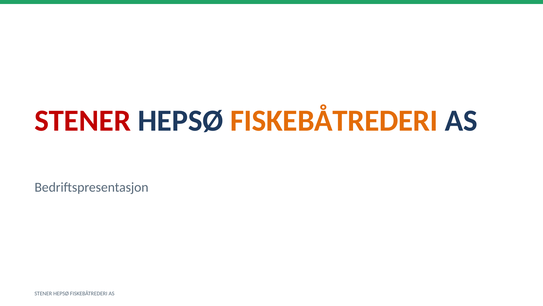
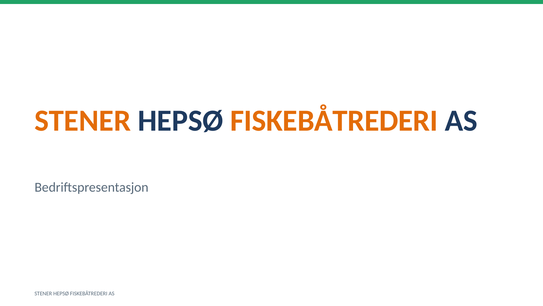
STENER colour: red -> orange (83, 120)
